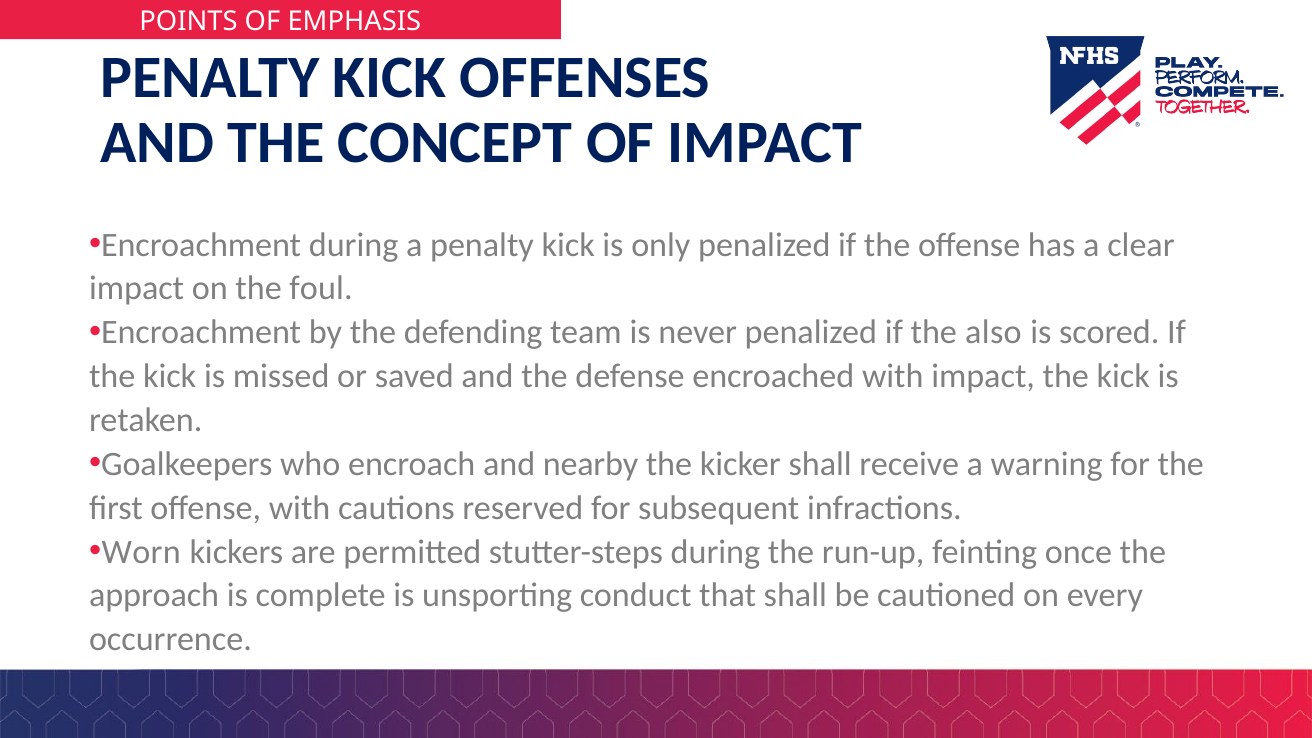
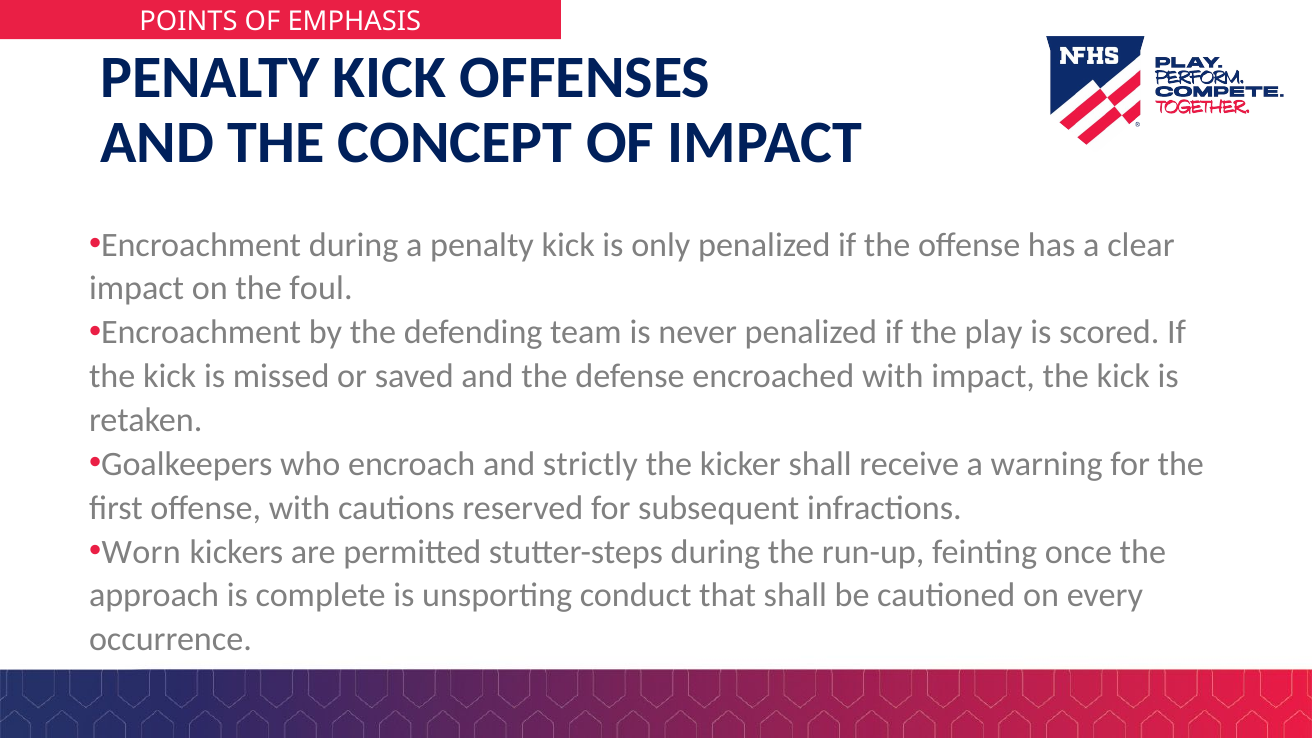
also: also -> play (994, 333)
nearby: nearby -> strictly (590, 464)
